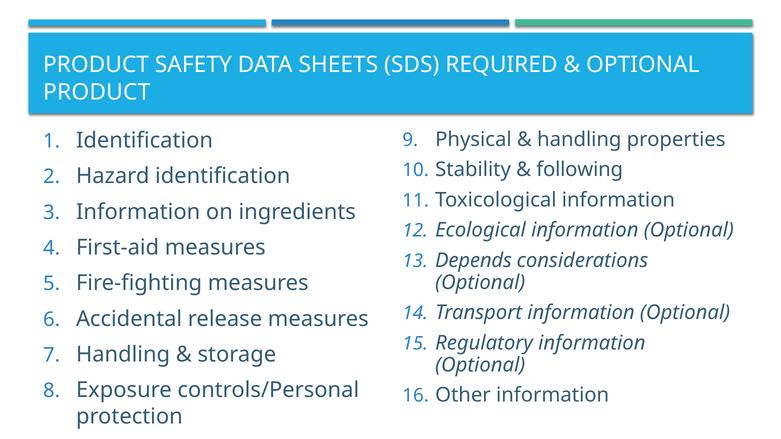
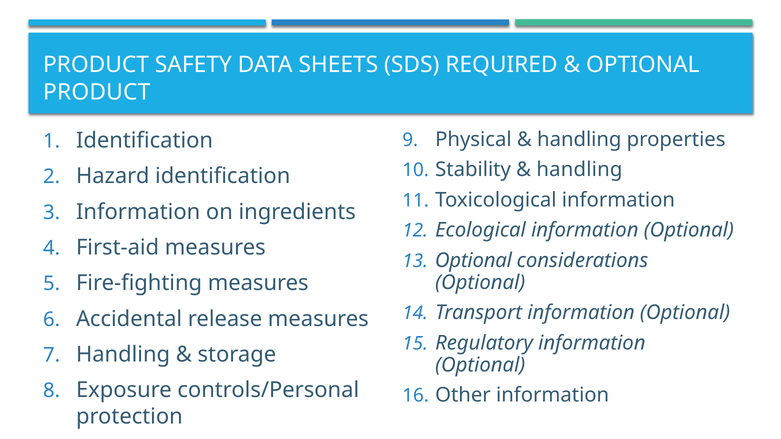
following: following -> handling (579, 170)
Depends: Depends -> Optional (473, 261)
